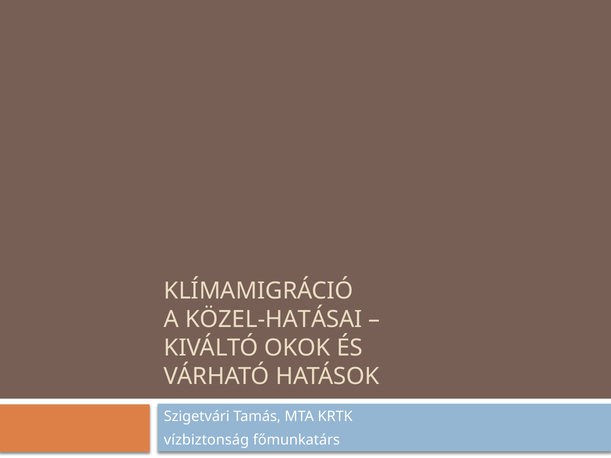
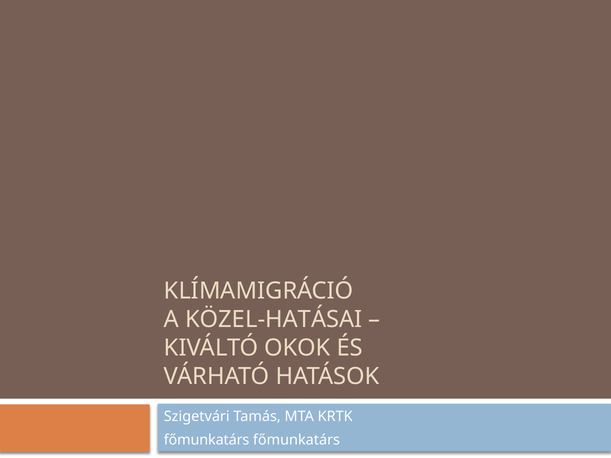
vízbiztonság: vízbiztonság -> főmunkatárs (207, 440)
